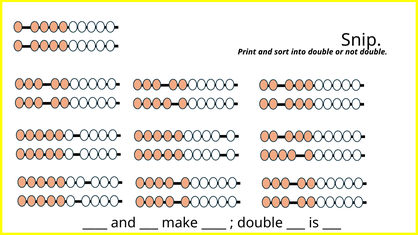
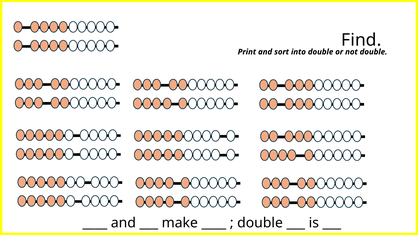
Snip: Snip -> Find (361, 40)
